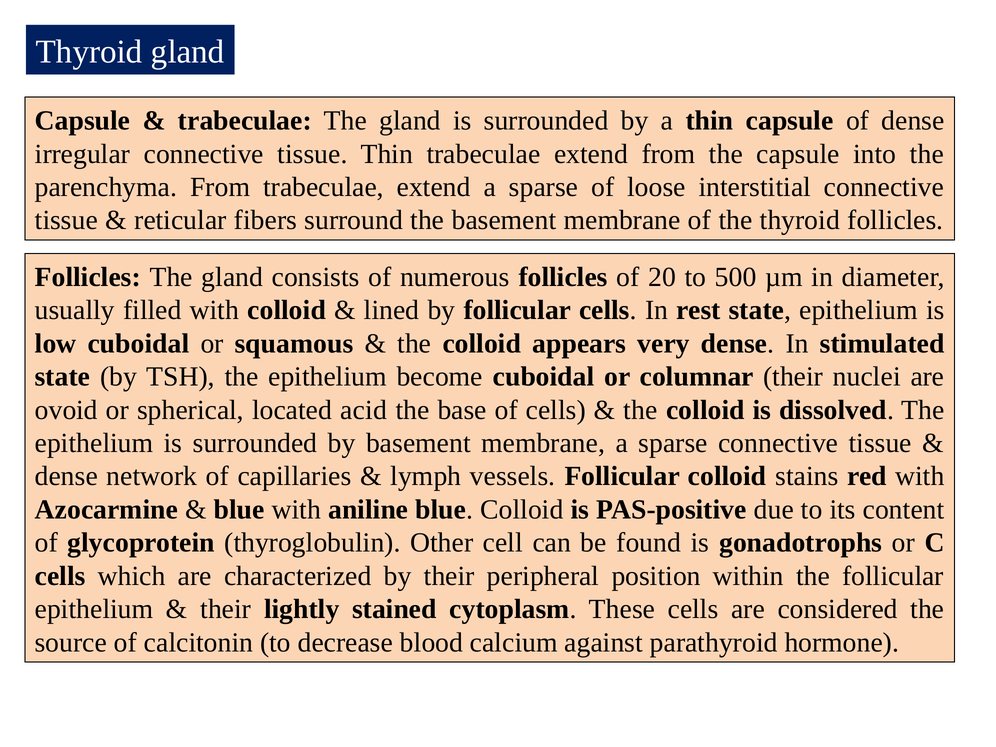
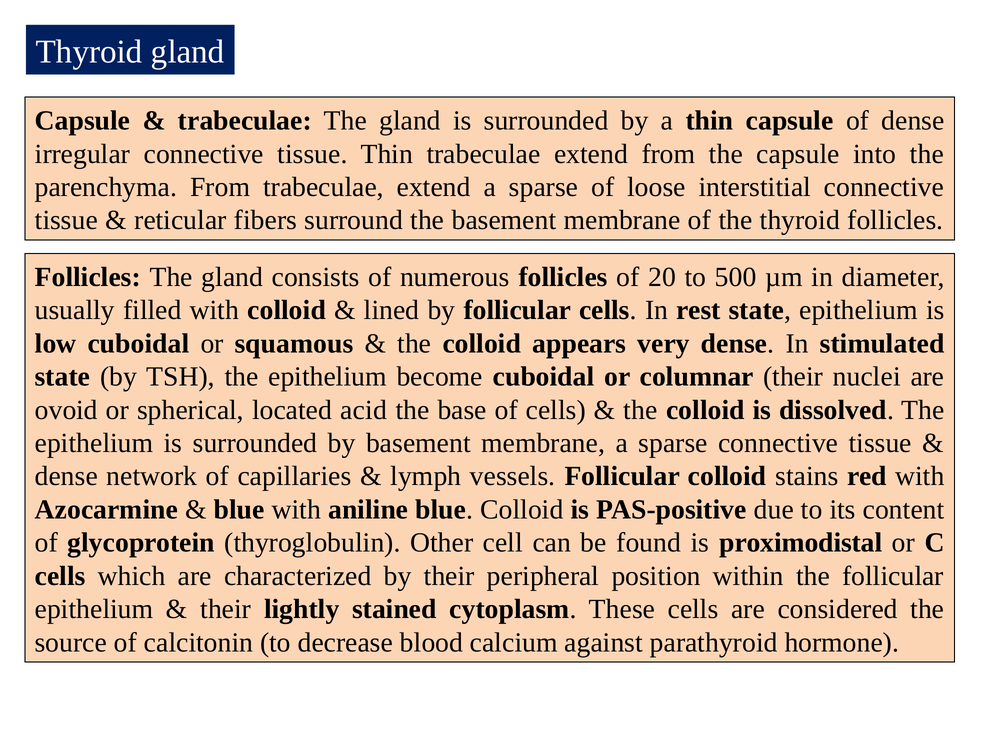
gonadotrophs: gonadotrophs -> proximodistal (801, 543)
